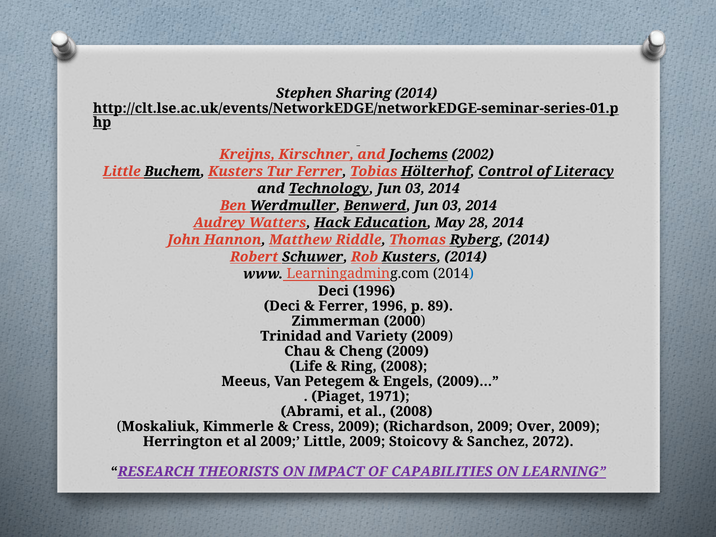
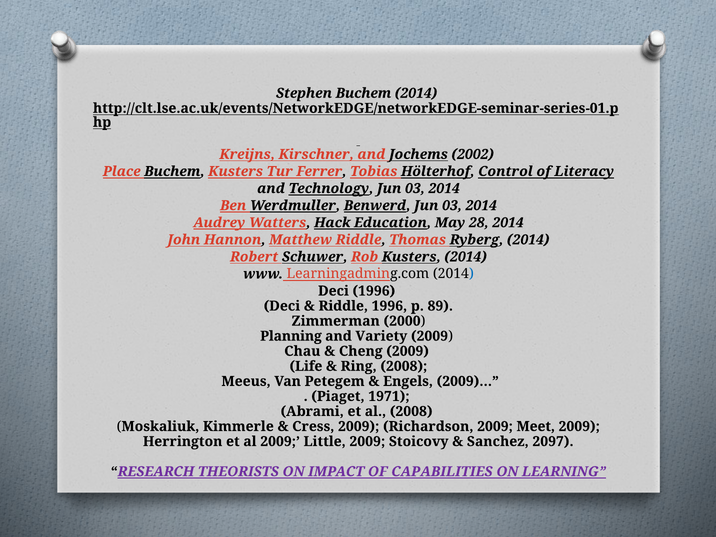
Stephen Sharing: Sharing -> Buchem (363, 93)
Little: Little -> Place (122, 171)
Ferrer: Ferrer -> Riddle (343, 306)
Trinidad: Trinidad -> Planning (291, 336)
Over: Over -> Meet (536, 426)
2072: 2072 -> 2097 (553, 441)
